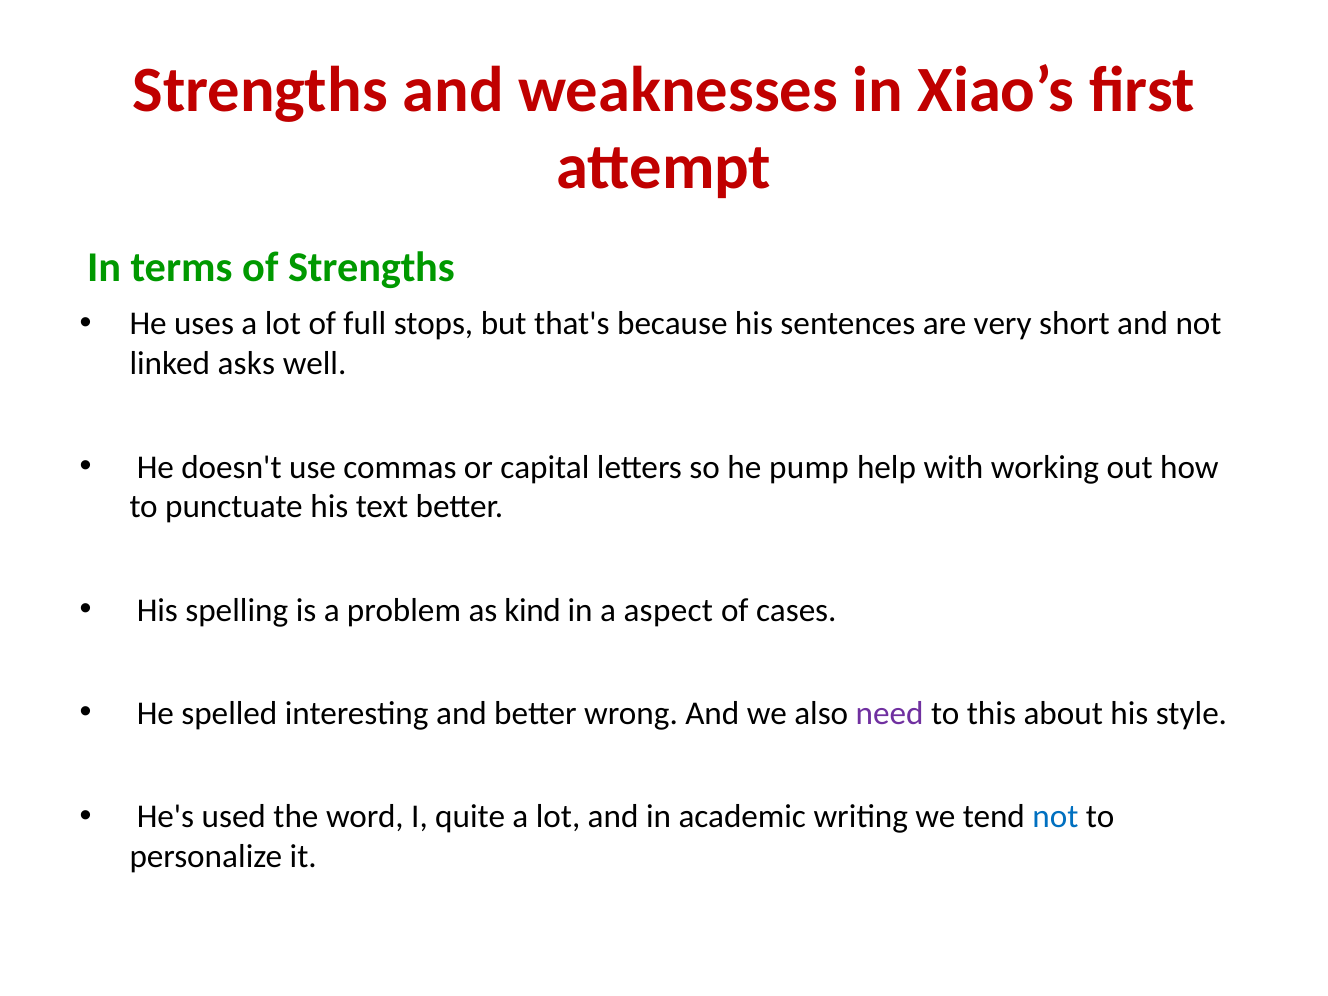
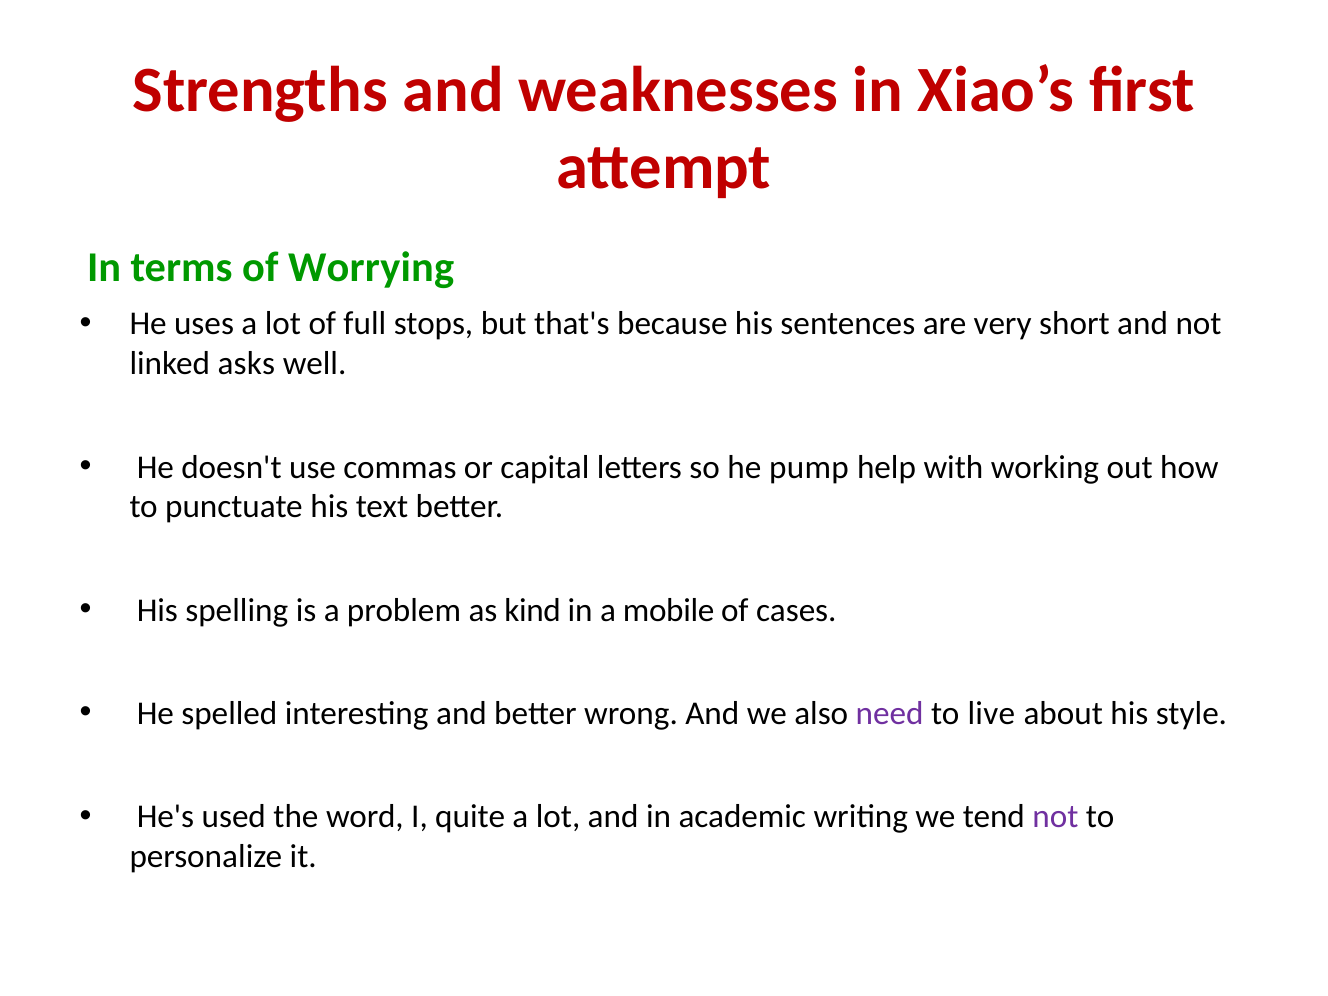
of Strengths: Strengths -> Worrying (371, 267)
aspect: aspect -> mobile (669, 610)
this: this -> live (991, 714)
not colour: blue -> purple (1055, 817)
